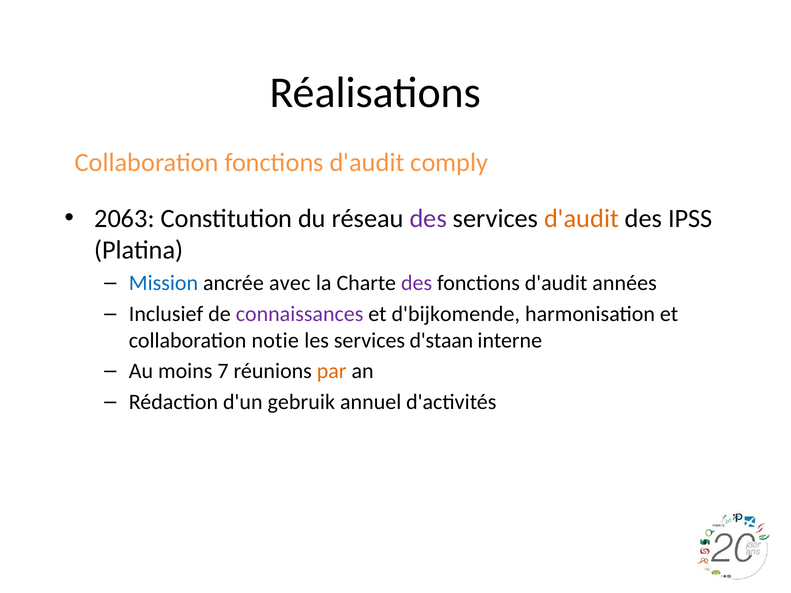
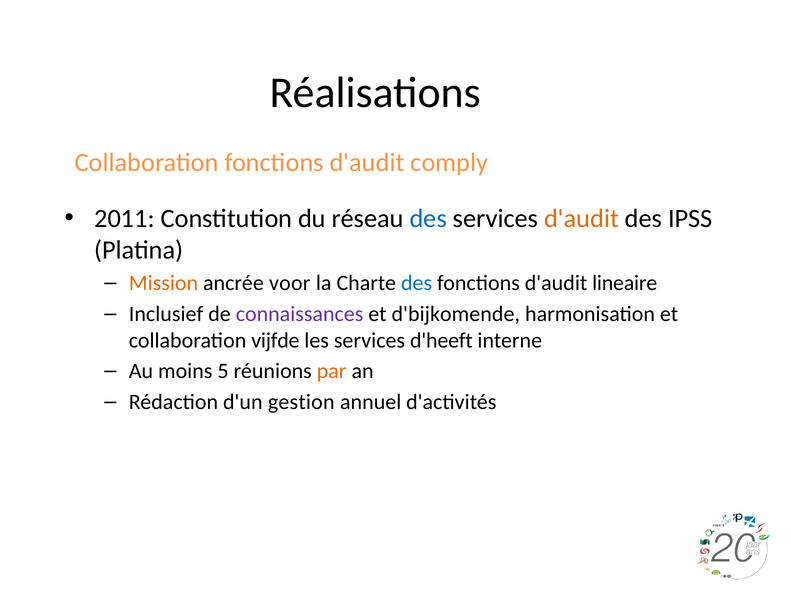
2063: 2063 -> 2011 (124, 219)
des colour: purple -> blue (428, 219)
Mission colour: blue -> orange (163, 283)
avec: avec -> voor (290, 283)
des colour: purple -> blue (417, 283)
années: années -> lineaire (625, 283)
notie: notie -> vijfde (275, 341)
d'staan: d'staan -> d'heeft (441, 341)
7: 7 -> 5 (223, 371)
gebruik: gebruik -> gestion (301, 402)
